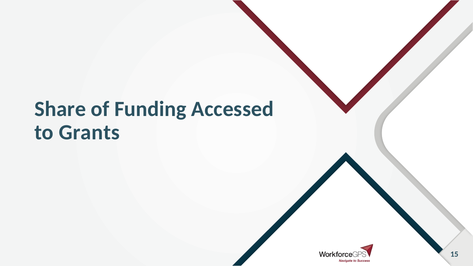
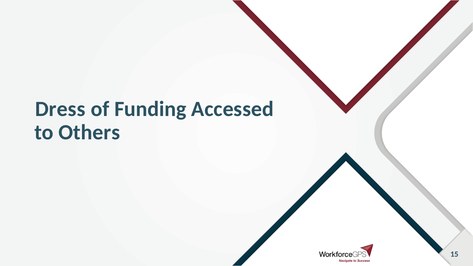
Share: Share -> Dress (60, 109)
Grants: Grants -> Others (89, 132)
